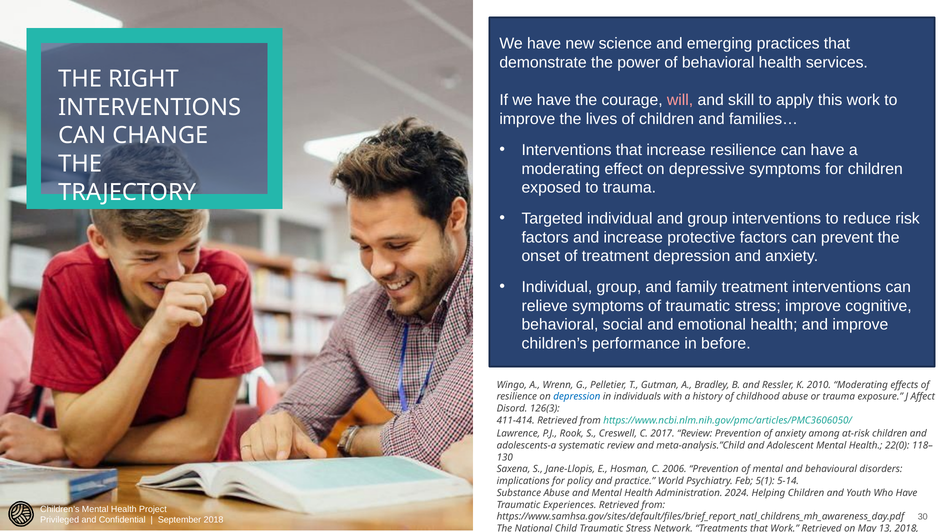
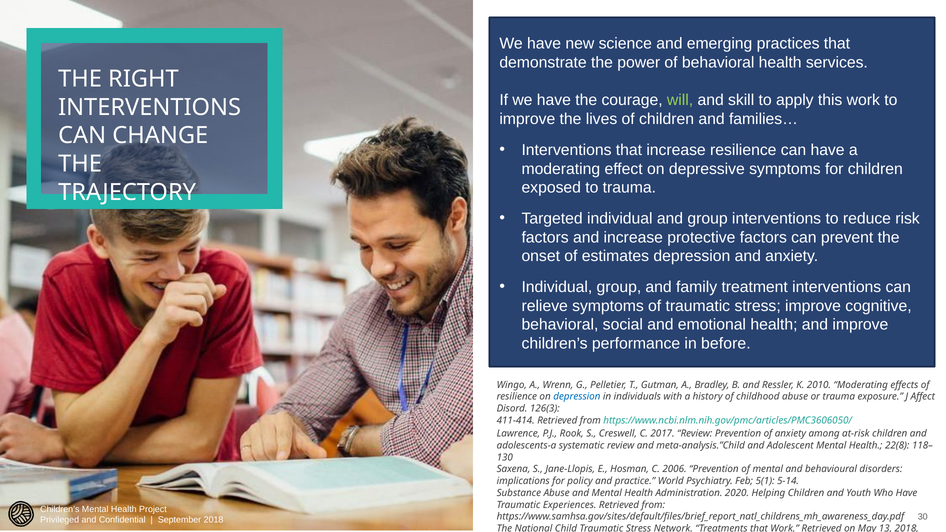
will colour: pink -> light green (680, 100)
of treatment: treatment -> estimates (615, 256)
22(0: 22(0 -> 22(8 (897, 446)
2024: 2024 -> 2020 (737, 493)
